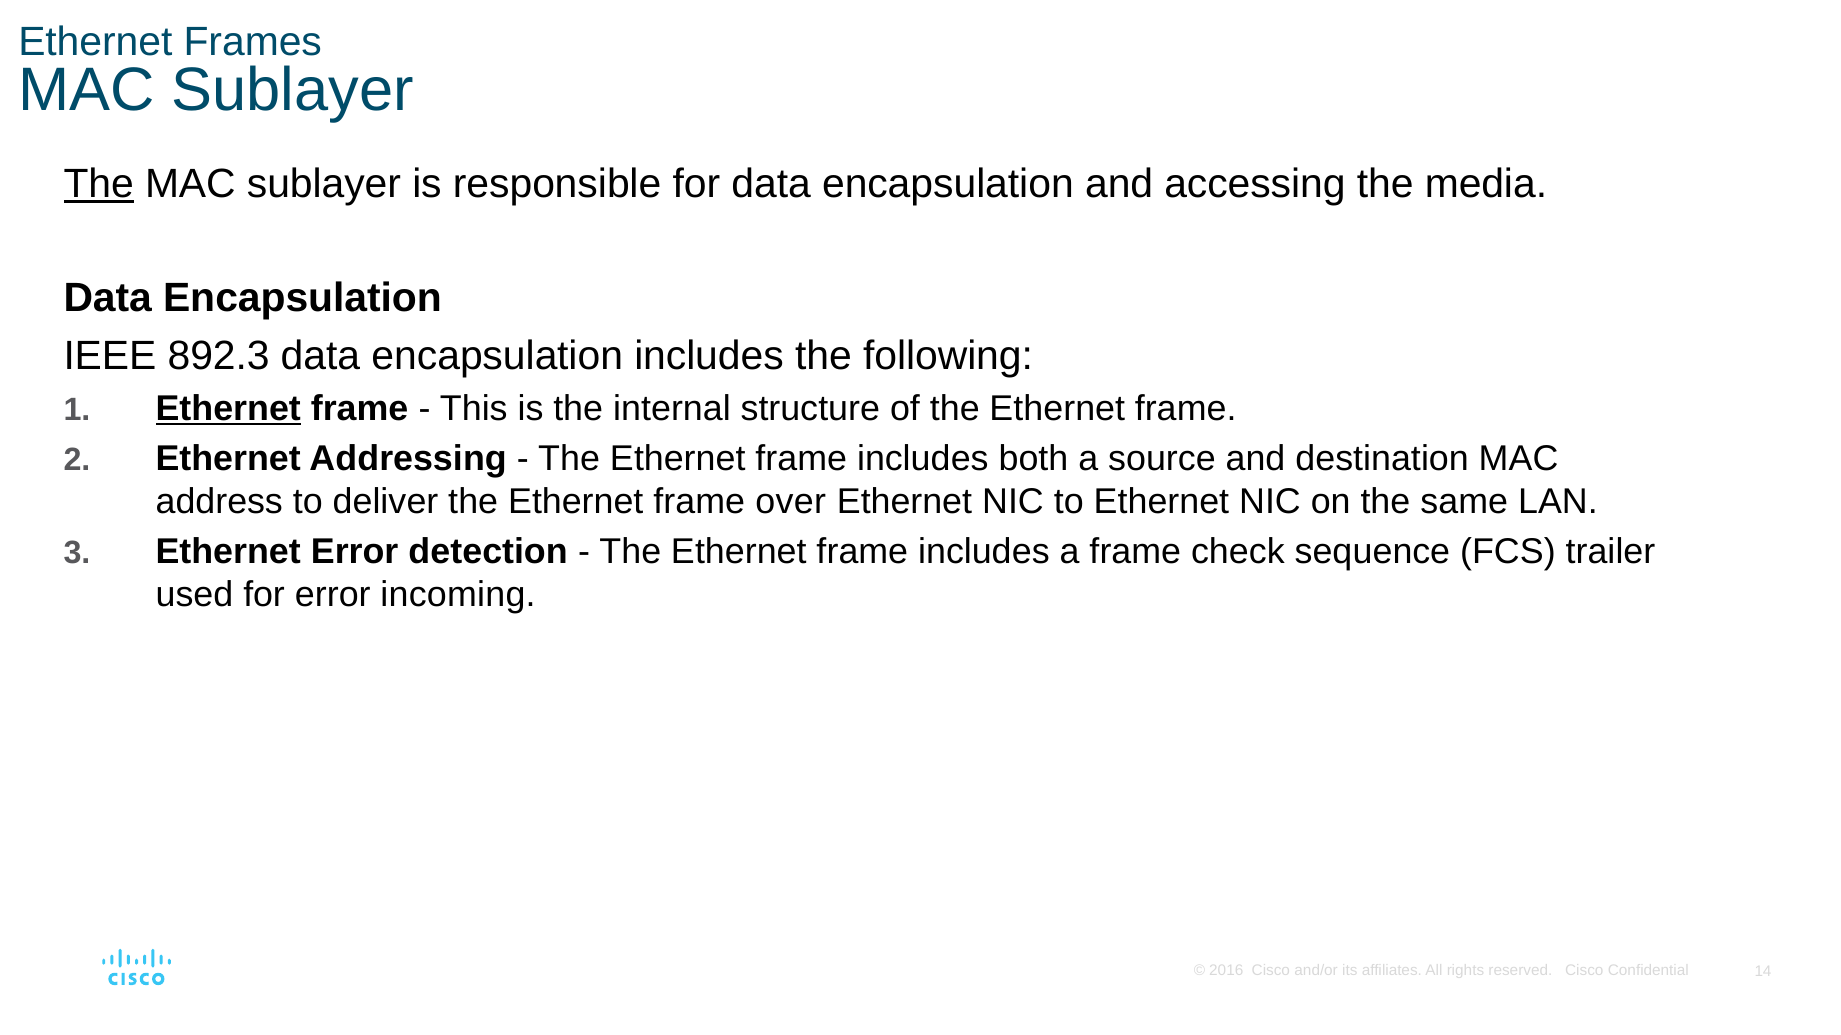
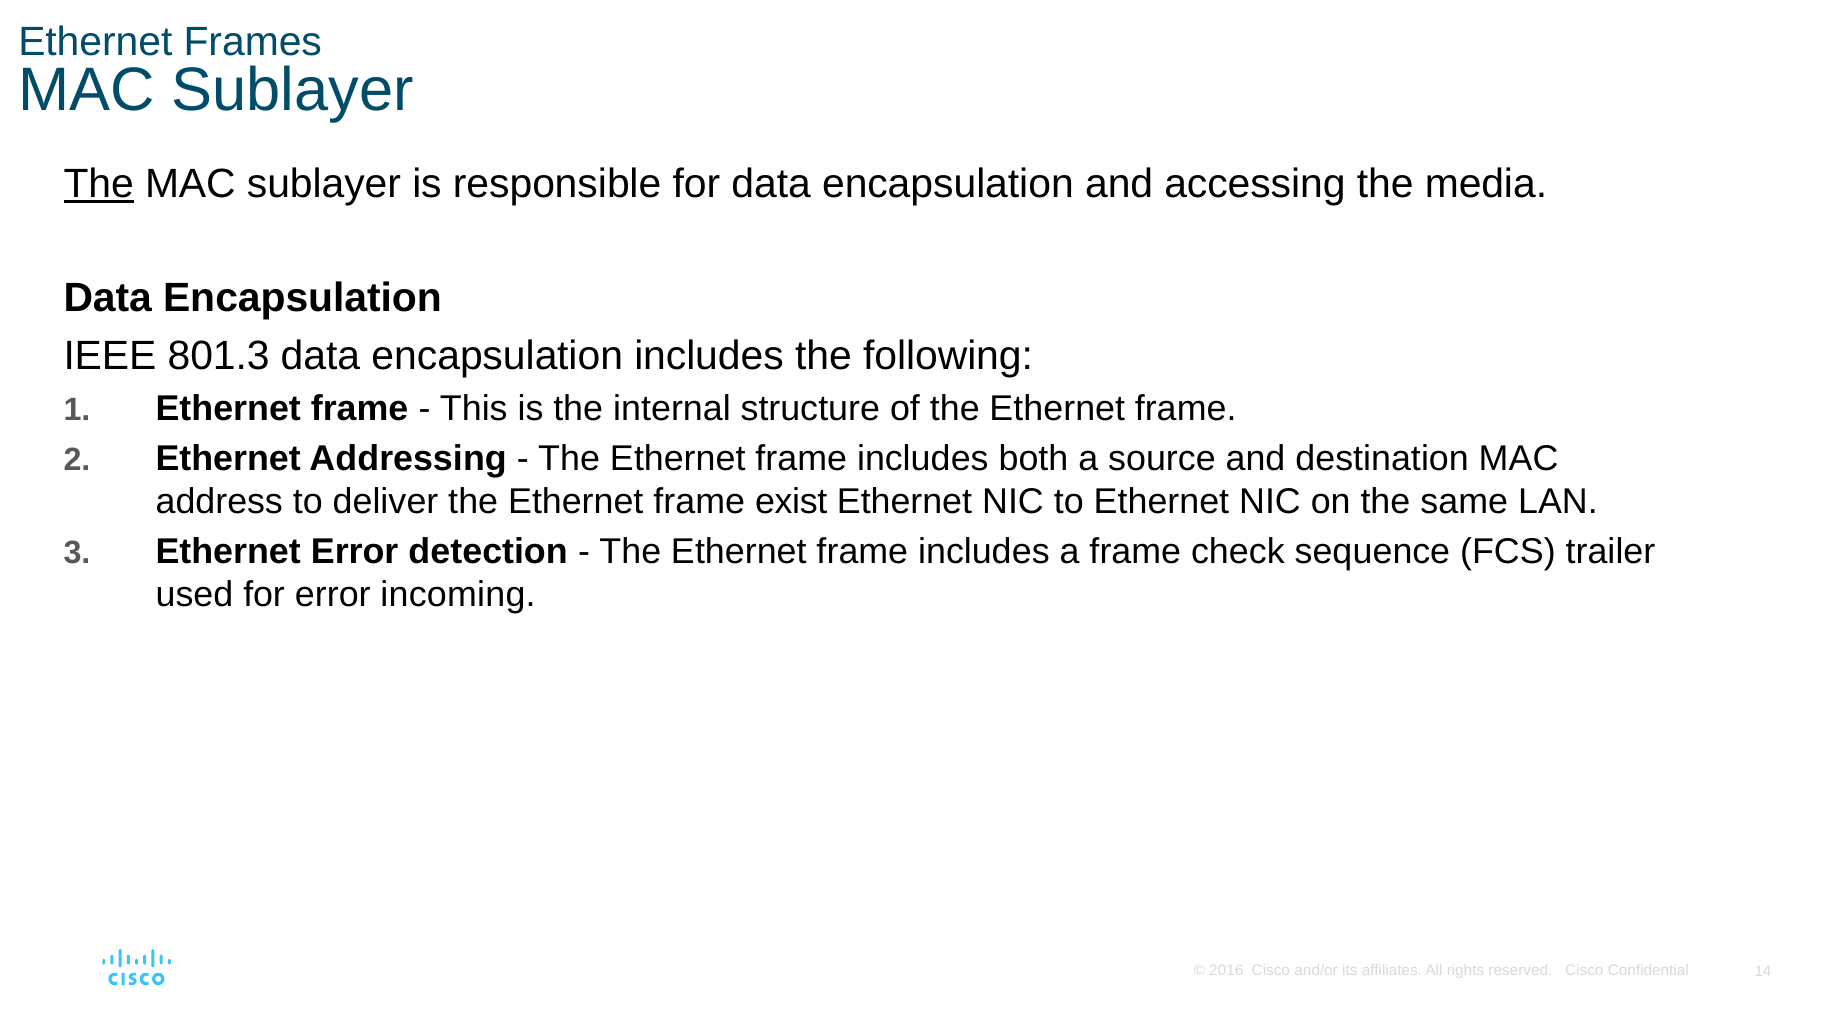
892.3: 892.3 -> 801.3 (219, 356)
Ethernet underline: present -> none (228, 409)
over: over -> exist (791, 502)
